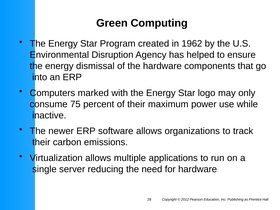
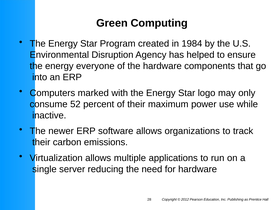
1962: 1962 -> 1984 (192, 44)
dismissal: dismissal -> everyone (95, 66)
75: 75 -> 52 (75, 104)
